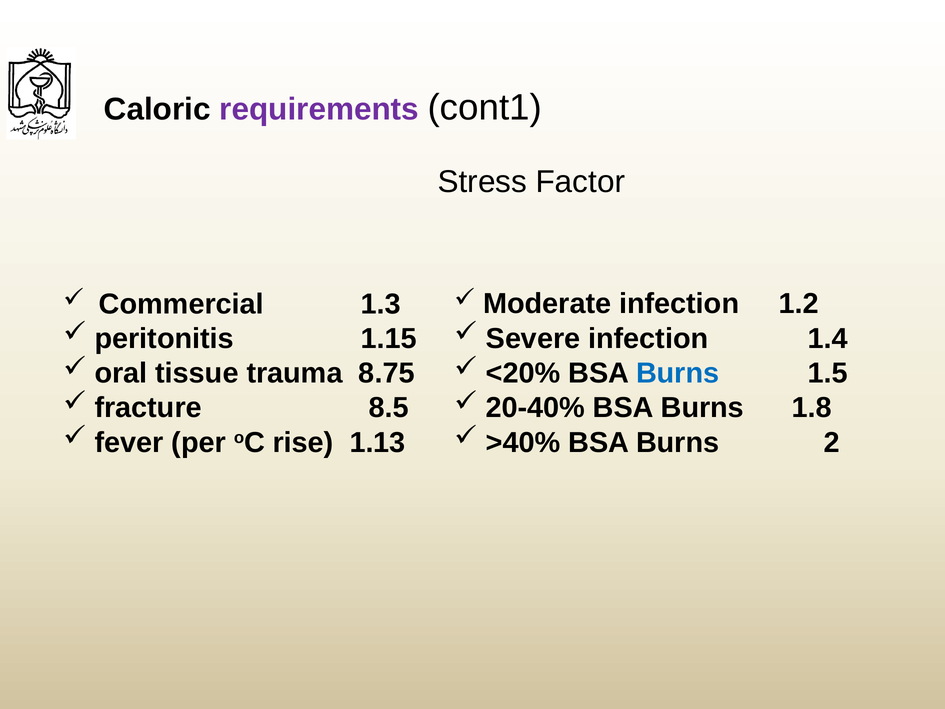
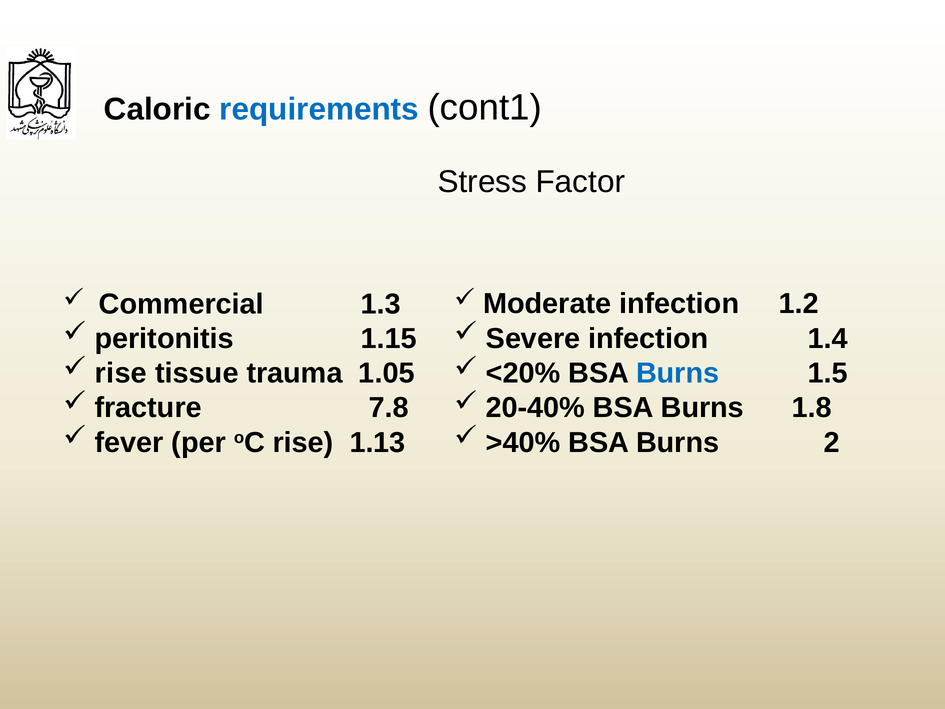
requirements colour: purple -> blue (319, 109)
oral: oral -> rise (121, 373)
8.75: 8.75 -> 1.05 (387, 373)
8.5: 8.5 -> 7.8 (389, 408)
